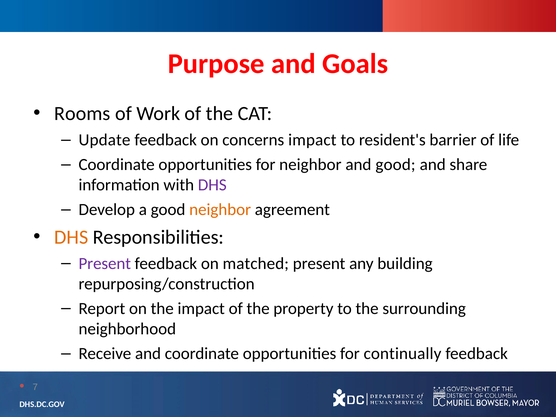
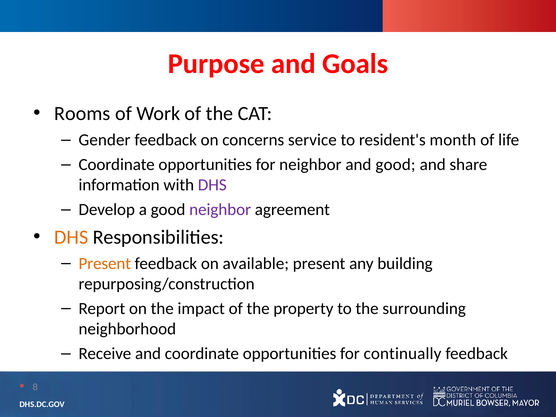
Update: Update -> Gender (105, 140)
concerns impact: impact -> service (312, 140)
barrier: barrier -> month (453, 140)
neighbor colour: orange -> purple (220, 210)
Present colour: purple -> orange (105, 263)
matched: matched -> available (256, 263)
7: 7 -> 8 (35, 387)
